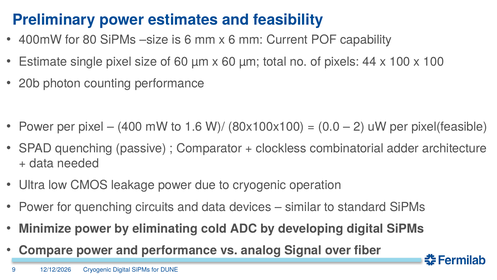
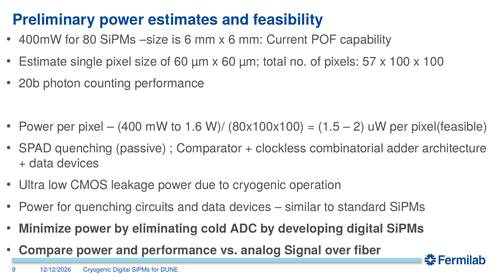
44: 44 -> 57 (369, 62)
0.0: 0.0 -> 1.5 (329, 127)
needed: needed -> devices (78, 163)
